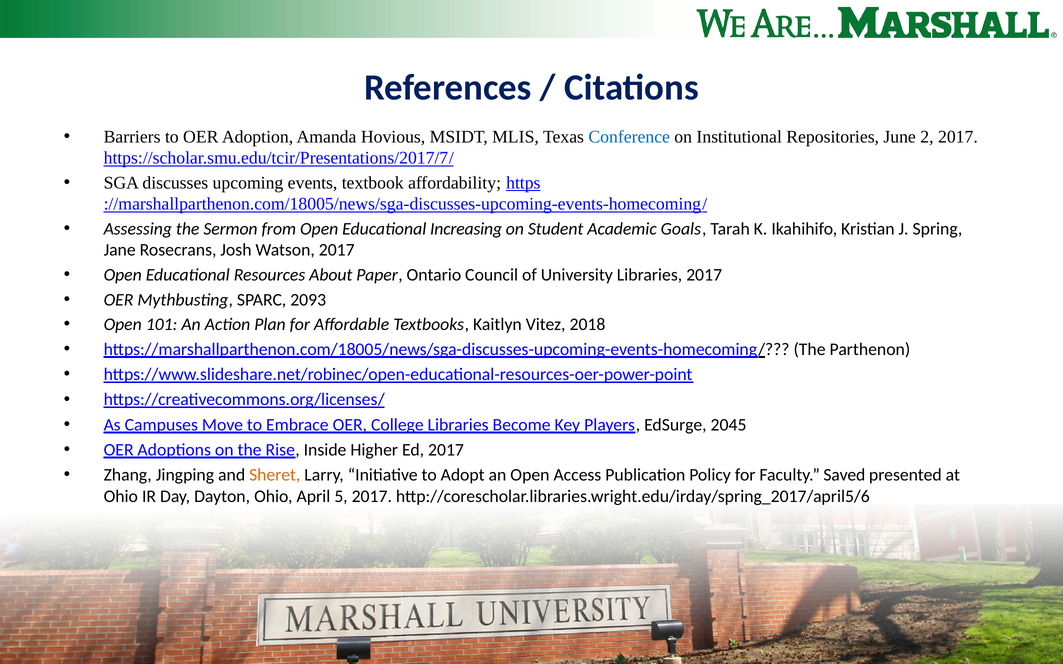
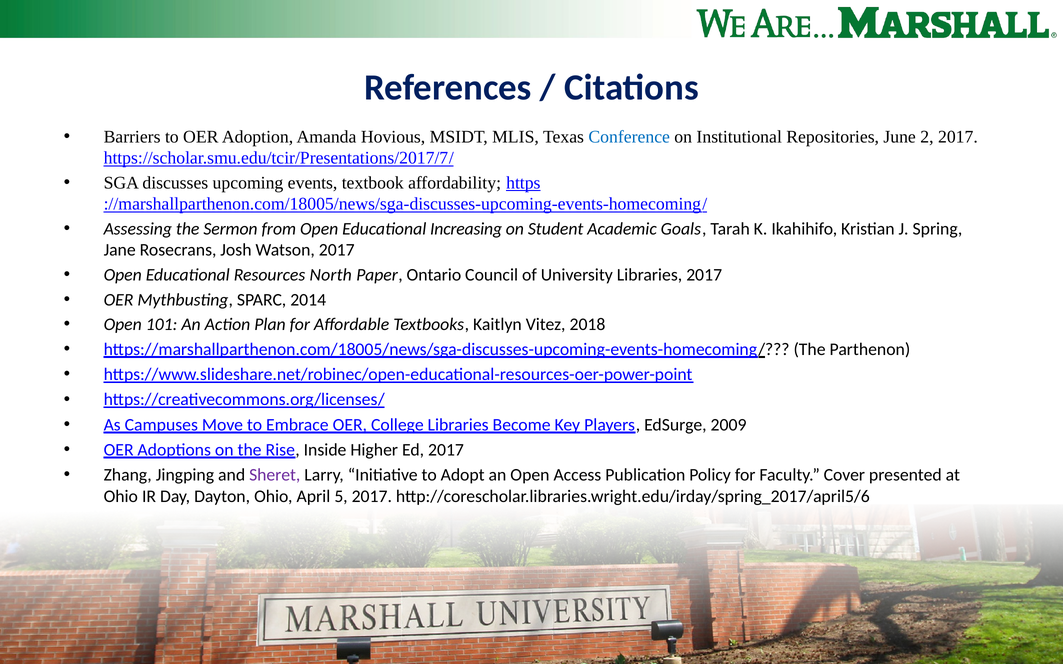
About: About -> North (331, 275)
2093: 2093 -> 2014 (308, 300)
2045: 2045 -> 2009 (728, 425)
Sheret colour: orange -> purple (275, 475)
Saved: Saved -> Cover (844, 475)
